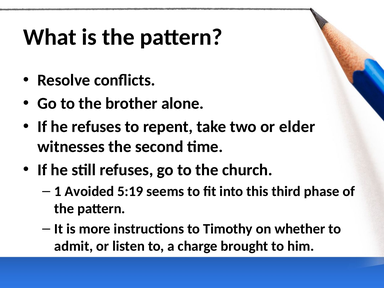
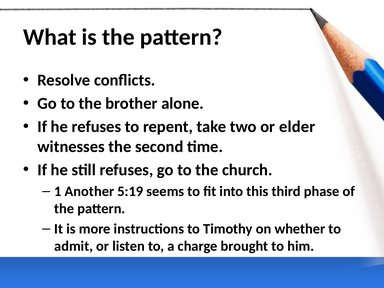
Avoided: Avoided -> Another (89, 191)
